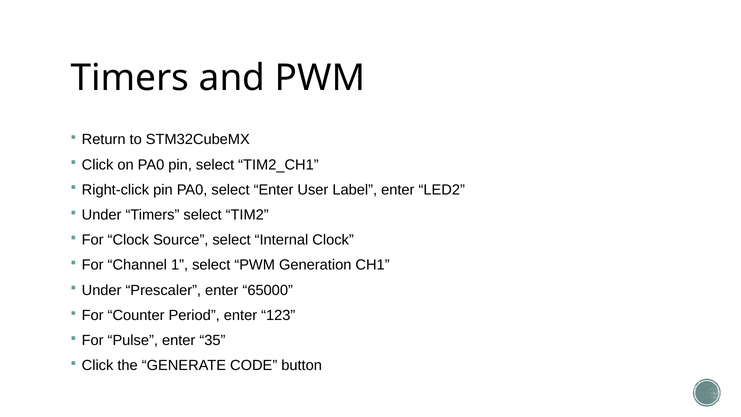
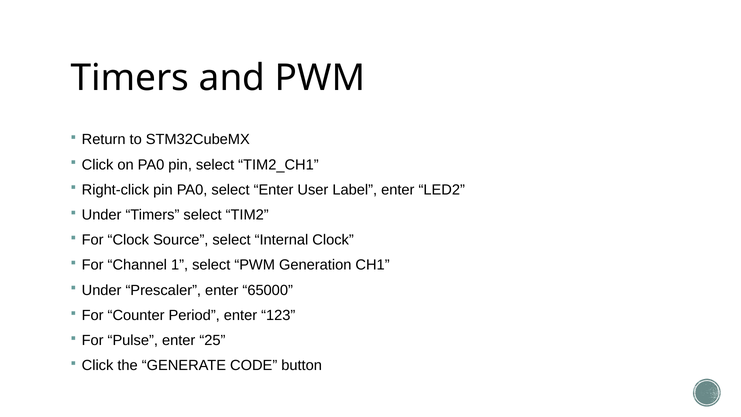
35: 35 -> 25 (212, 340)
